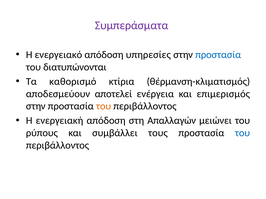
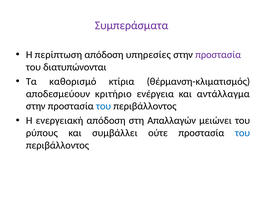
ενεργειακό: ενεργειακό -> περίπτωση (58, 55)
προστασία colour: blue -> purple (218, 55)
αποτελεί: αποτελεί -> κριτήριο (113, 94)
επιμερισμός: επιμερισμός -> αντάλλαγμα (223, 94)
του colour: orange -> blue (104, 106)
τους: τους -> ούτε (158, 133)
